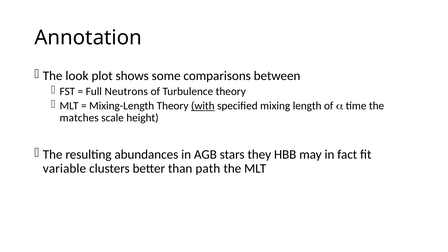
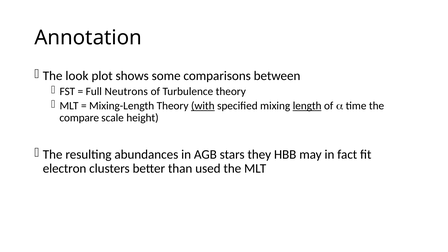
length underline: none -> present (307, 106)
matches: matches -> compare (79, 118)
variable: variable -> electron (65, 168)
path: path -> used (208, 168)
